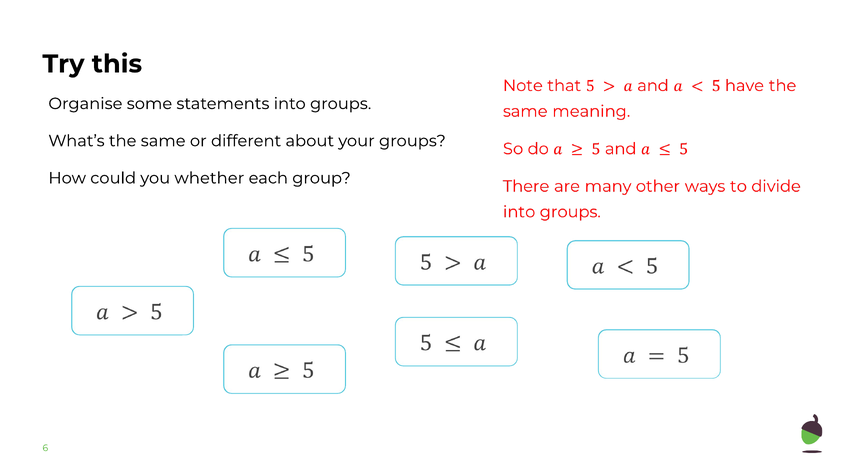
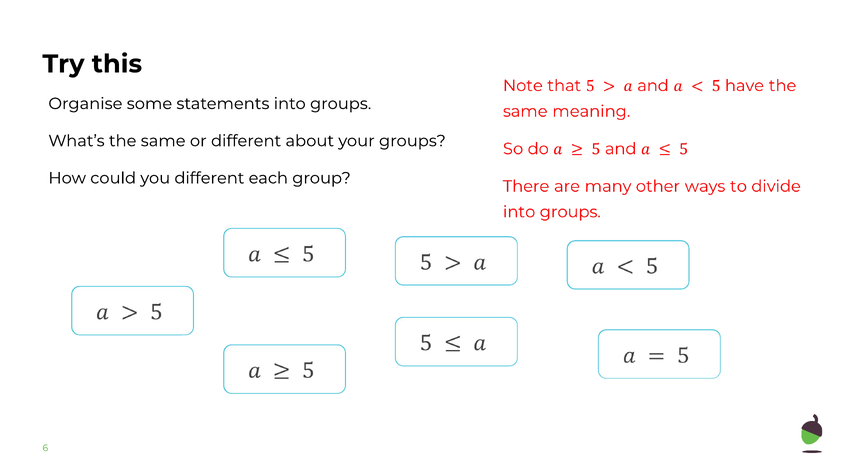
you whether: whether -> different (209, 178)
